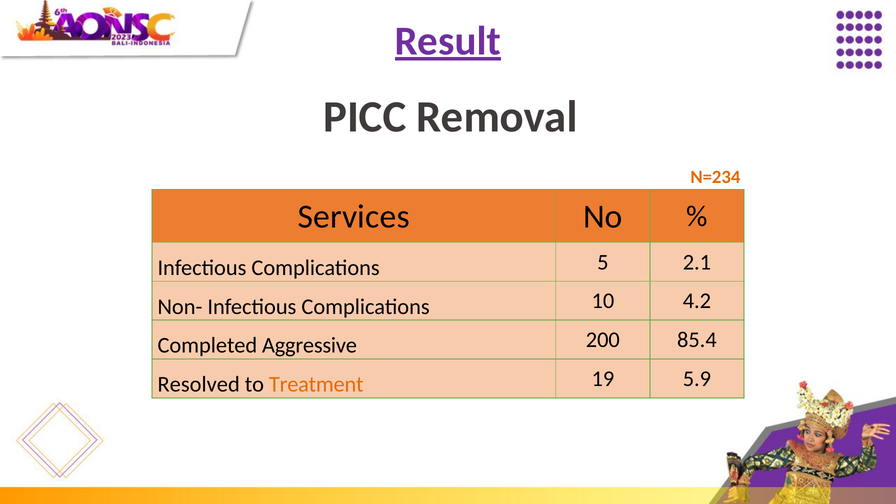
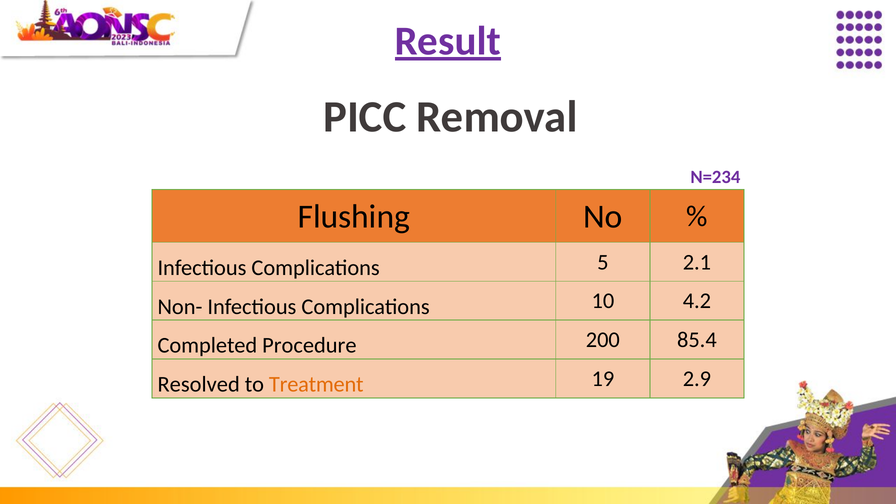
N=234 colour: orange -> purple (715, 177)
Services: Services -> Flushing (354, 217)
Aggressive: Aggressive -> Procedure (309, 346)
5.9: 5.9 -> 2.9 (697, 379)
